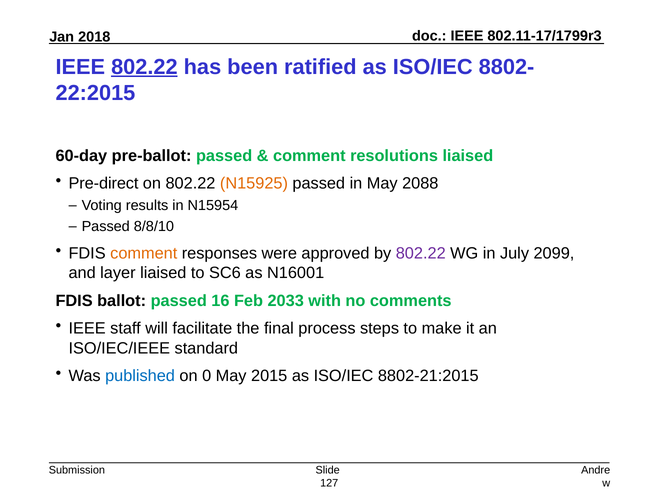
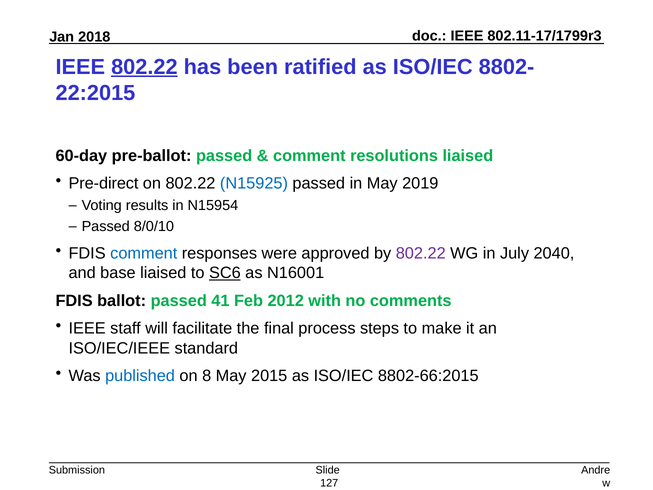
N15925 colour: orange -> blue (254, 183)
2088: 2088 -> 2019 (420, 183)
8/8/10: 8/8/10 -> 8/0/10 (154, 226)
comment colour: orange -> blue (144, 253)
2099: 2099 -> 2040 (554, 253)
layer: layer -> base (118, 273)
SC6 underline: none -> present (225, 273)
16: 16 -> 41 (220, 301)
2033: 2033 -> 2012 (286, 301)
0: 0 -> 8 (207, 376)
8802-21:2015: 8802-21:2015 -> 8802-66:2015 (428, 376)
